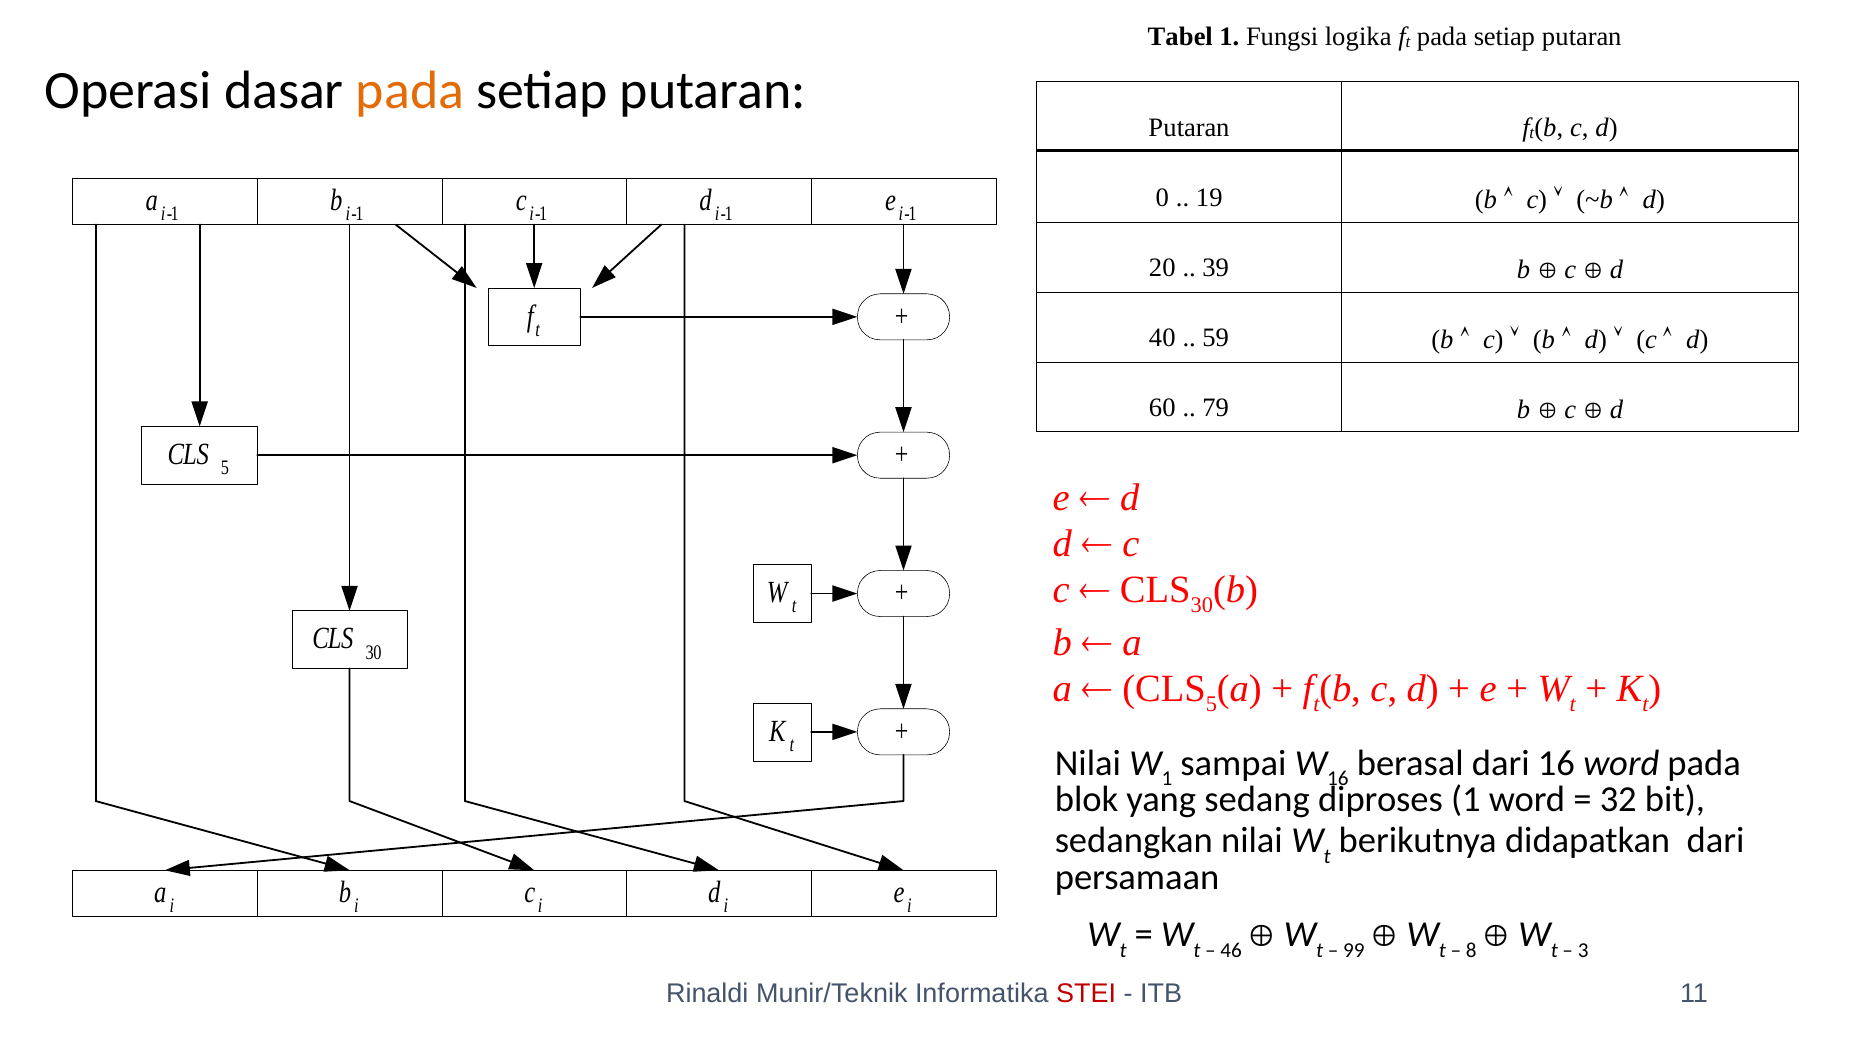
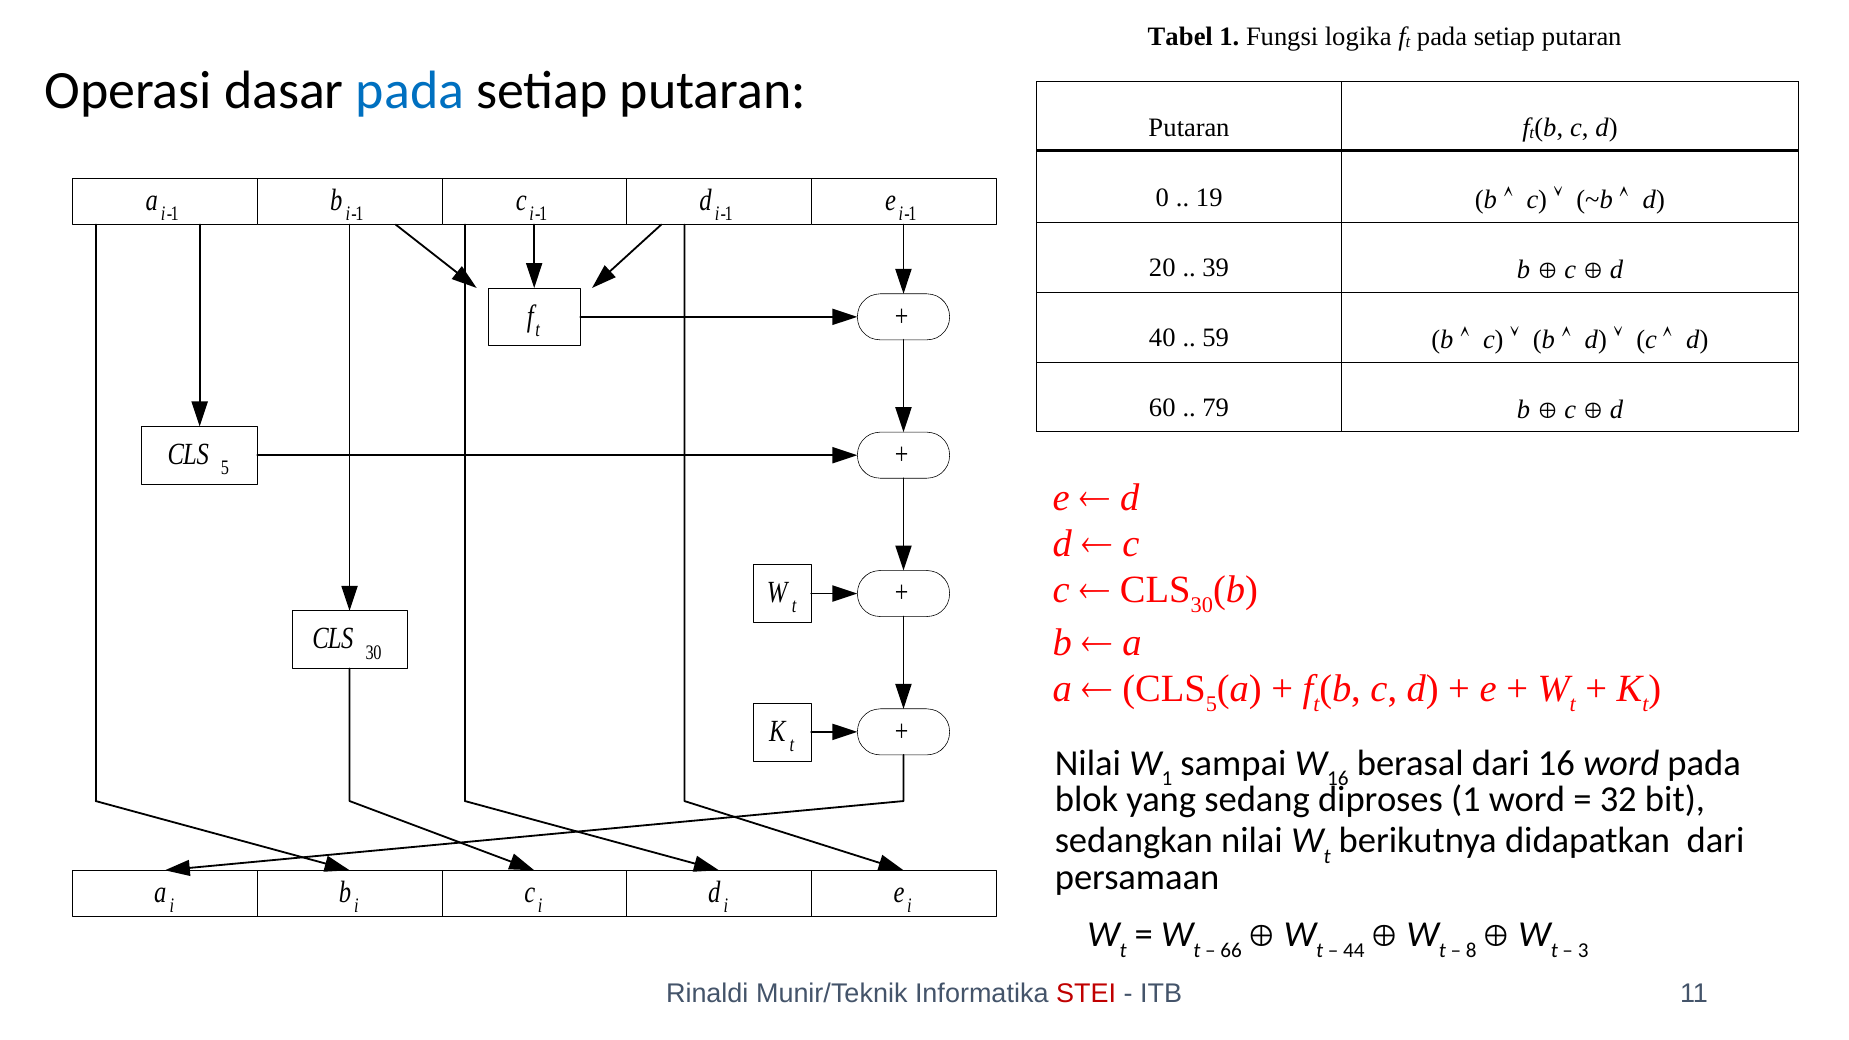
pada colour: orange -> blue (410, 91)
46: 46 -> 66 (1231, 951)
99: 99 -> 44 (1354, 951)
